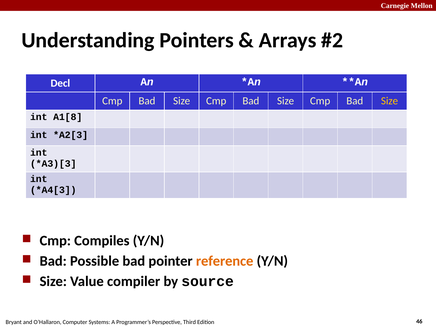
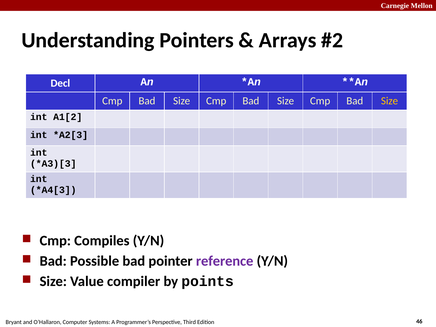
A1[8: A1[8 -> A1[2 (68, 117)
reference colour: orange -> purple (225, 261)
source: source -> points (208, 281)
